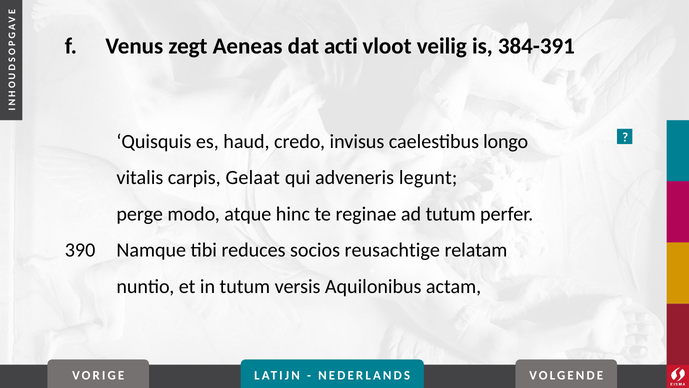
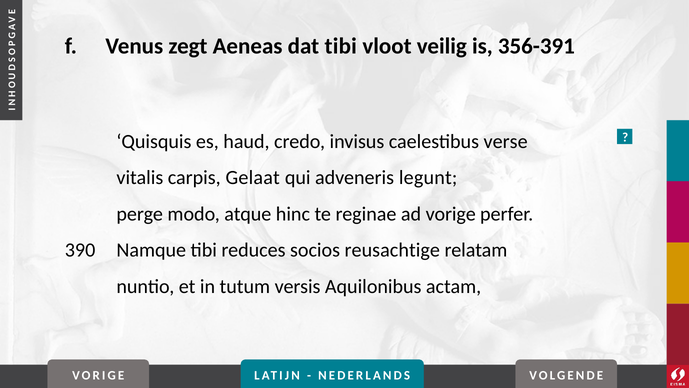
dat acti: acti -> tibi (341, 46)
384-391: 384-391 -> 356-391 (536, 46)
longo: longo -> verse (506, 141)
ad tutum: tutum -> vorige (451, 214)
